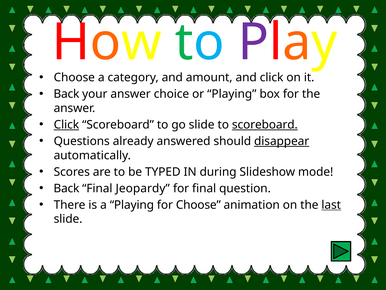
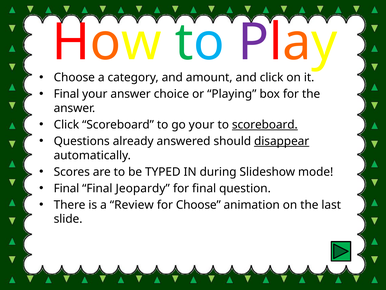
Back: Back -> Final (66, 94)
Click underline: present -> none (66, 124)
go slide: slide -> your (202, 124)
Back: Back -> Final (66, 188)
a Playing: Playing -> Review (132, 205)
last underline: present -> none (331, 205)
